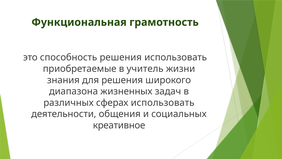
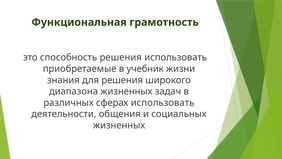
учитель: учитель -> учебник (145, 69)
креативное: креативное -> жизненных (119, 125)
